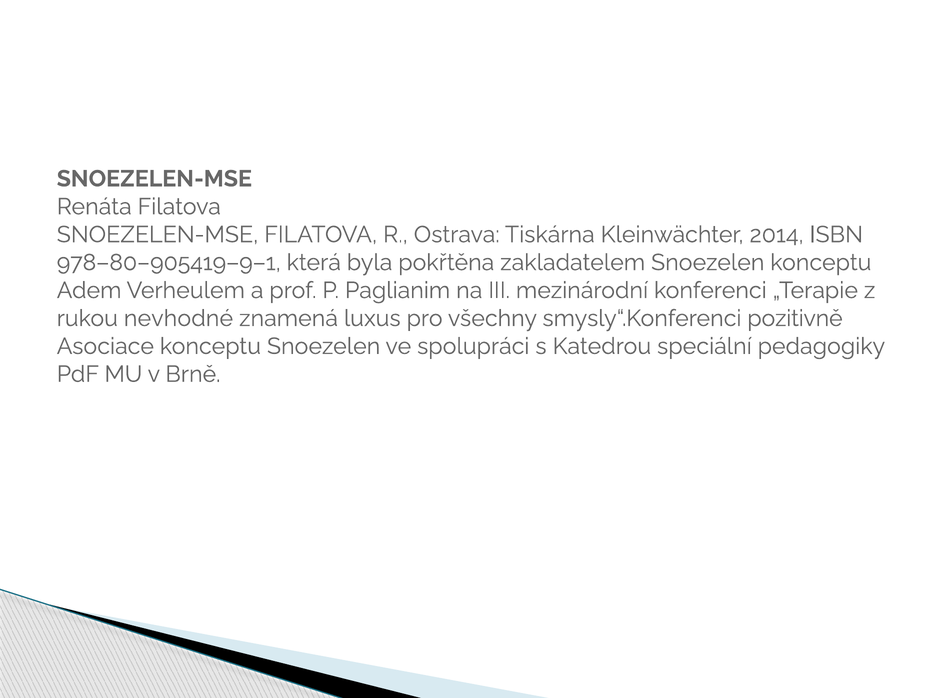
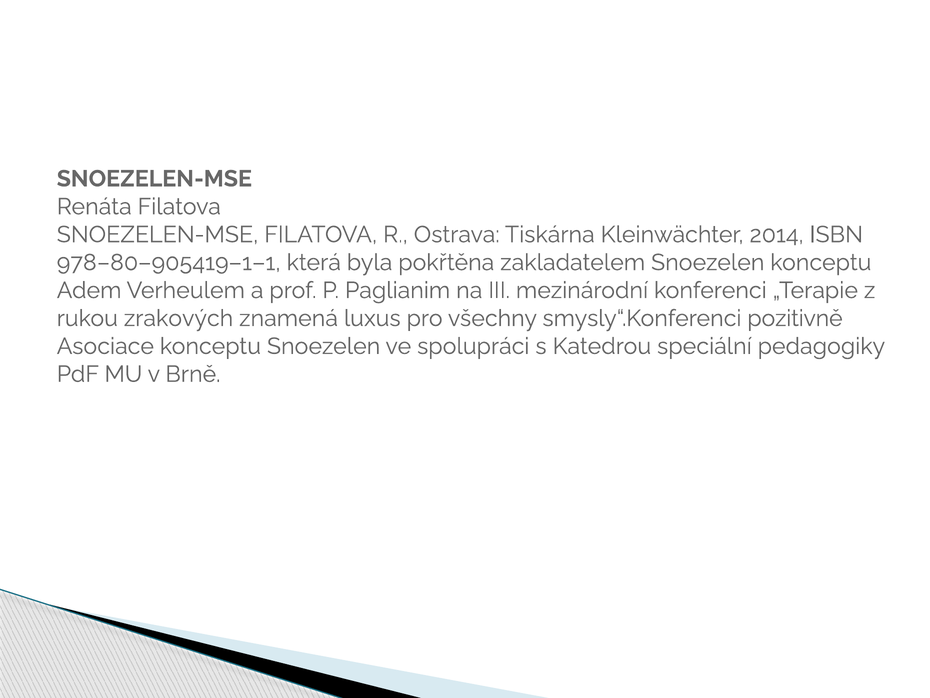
978–80–905419–9–1: 978–80–905419–9–1 -> 978–80–905419–1–1 (169, 262)
nevhodné: nevhodné -> zrakových (179, 318)
